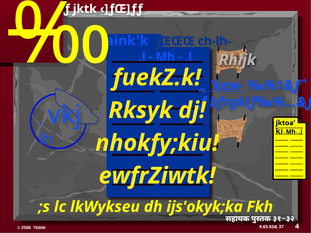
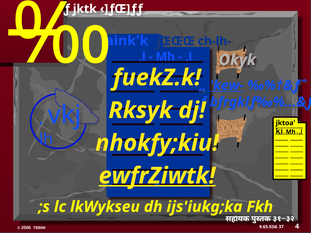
Rhljk: Rhljk -> Okyk (237, 60)
ewfrZiwtk underline: none -> present (157, 176)
ijs'okyk;ka: ijs'okyk;ka -> ijs'iukg;ka (204, 207)
